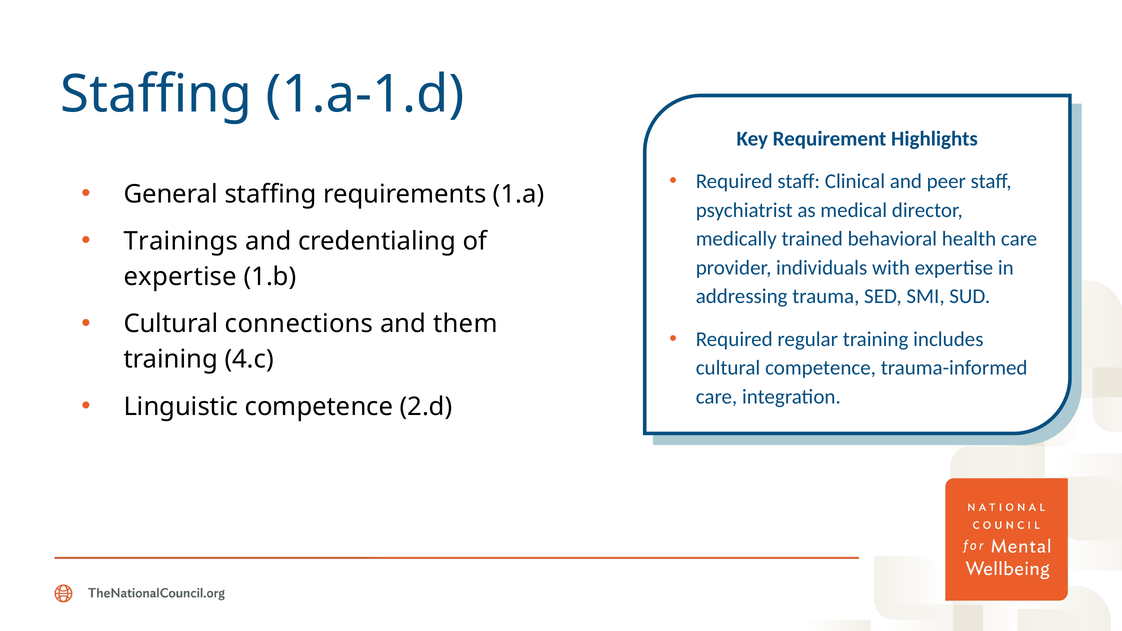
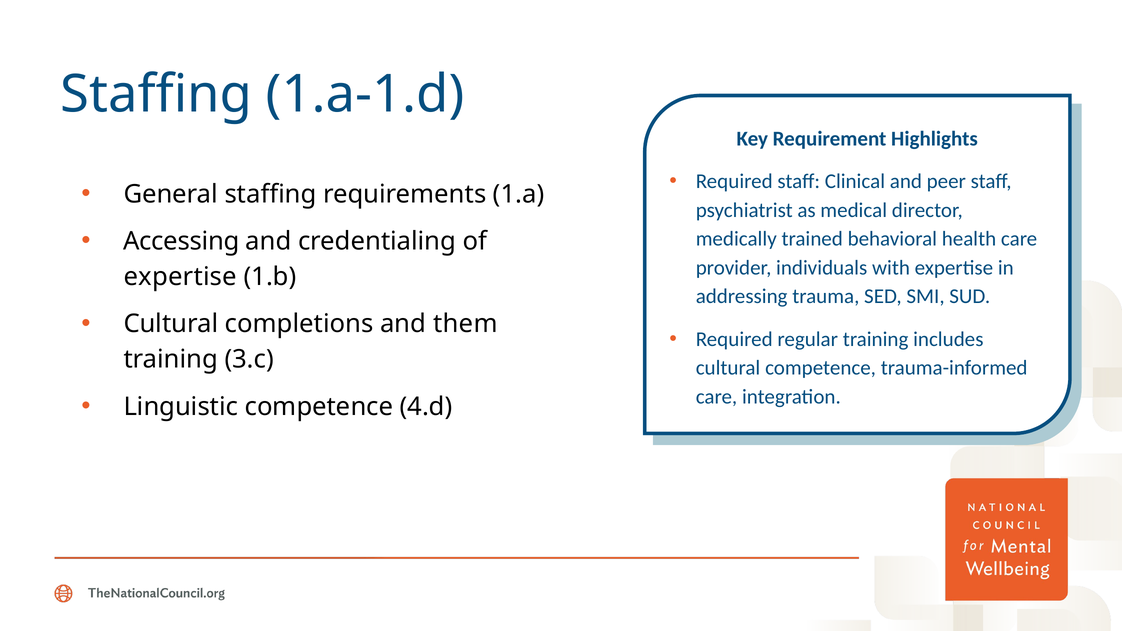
Trainings: Trainings -> Accessing (181, 241)
connections: connections -> completions (299, 324)
4.c: 4.c -> 3.c (249, 360)
2.d: 2.d -> 4.d (426, 407)
